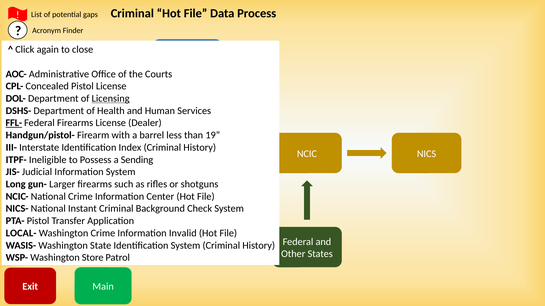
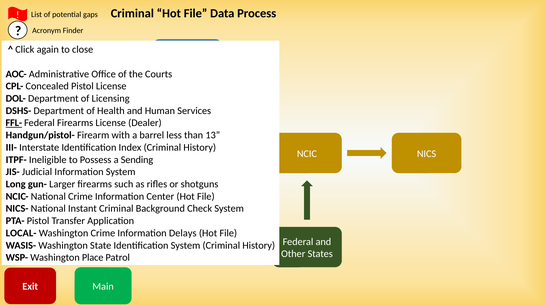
Licensing underline: present -> none (111, 99)
19: 19 -> 13 (213, 135)
Invalid: Invalid -> Delays (183, 234)
Store: Store -> Place (93, 258)
